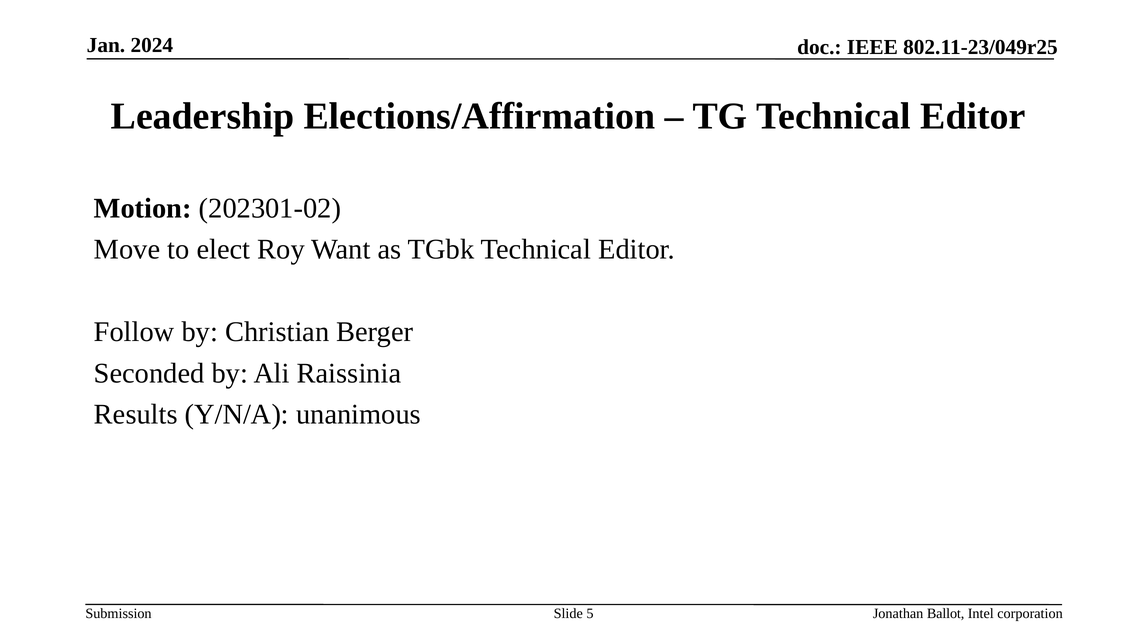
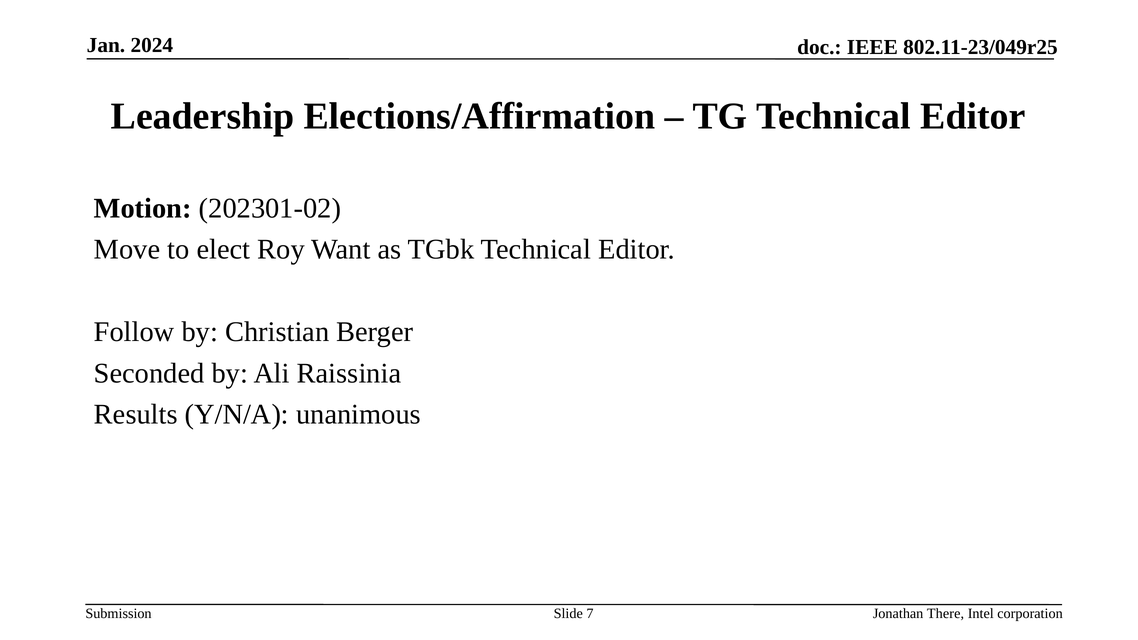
5: 5 -> 7 (590, 614)
Ballot: Ballot -> There (945, 614)
